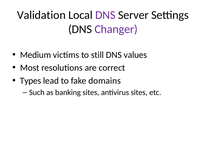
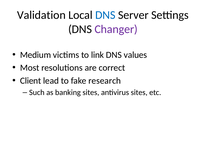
DNS colour: purple -> blue (105, 15)
still: still -> link (98, 55)
Types: Types -> Client (31, 80)
domains: domains -> research (105, 80)
